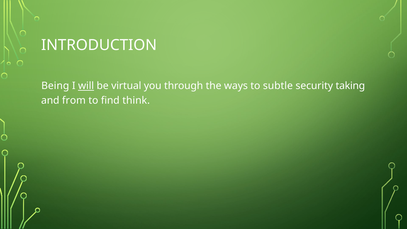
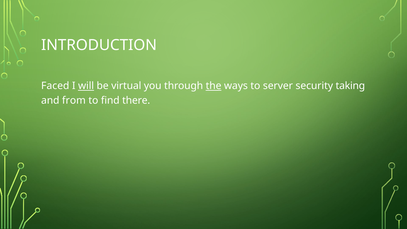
Being: Being -> Faced (55, 86)
the underline: none -> present (214, 86)
subtle: subtle -> server (278, 86)
think: think -> there (136, 101)
